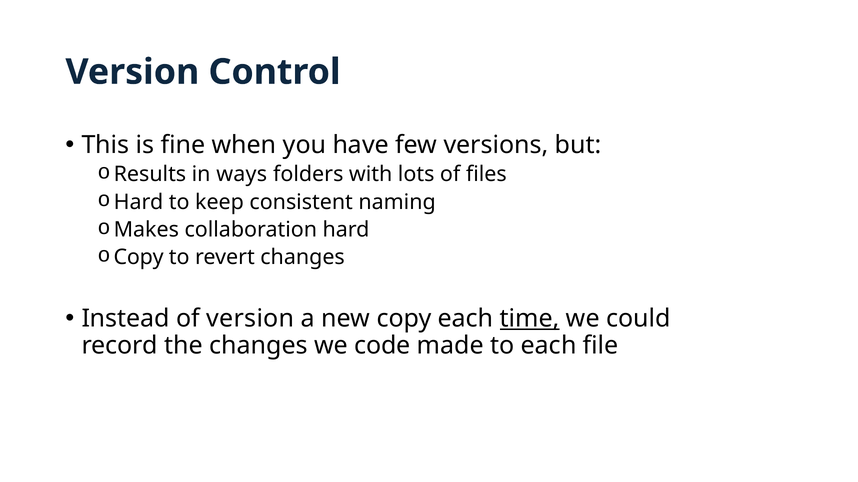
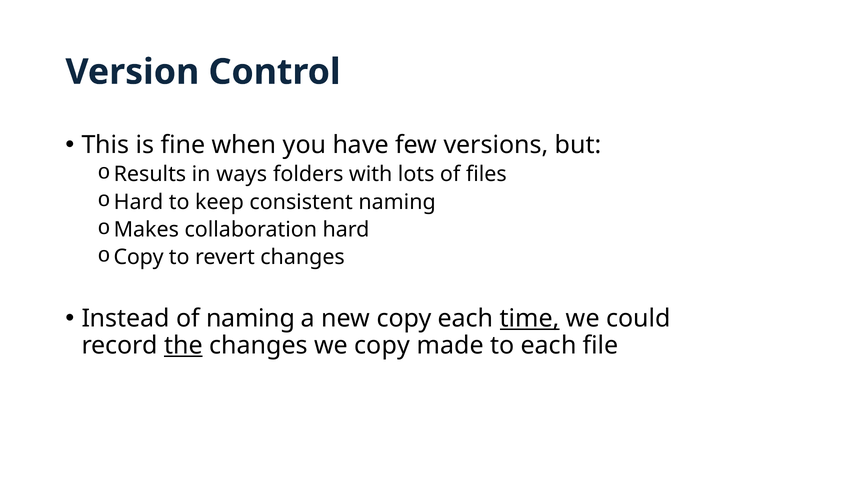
of version: version -> naming (251, 319)
the underline: none -> present (183, 346)
we code: code -> copy (382, 346)
